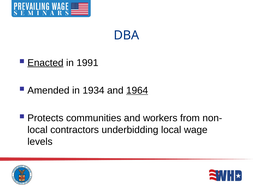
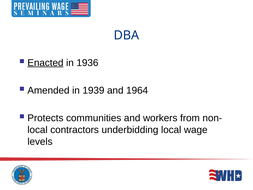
1991: 1991 -> 1936 (87, 63)
1934: 1934 -> 1939 (93, 90)
1964 underline: present -> none (137, 90)
